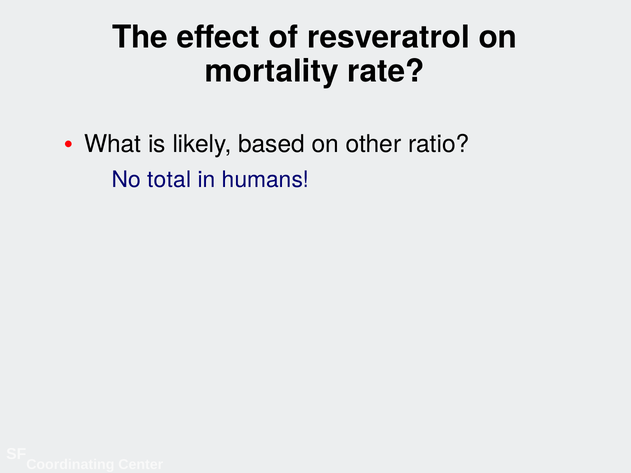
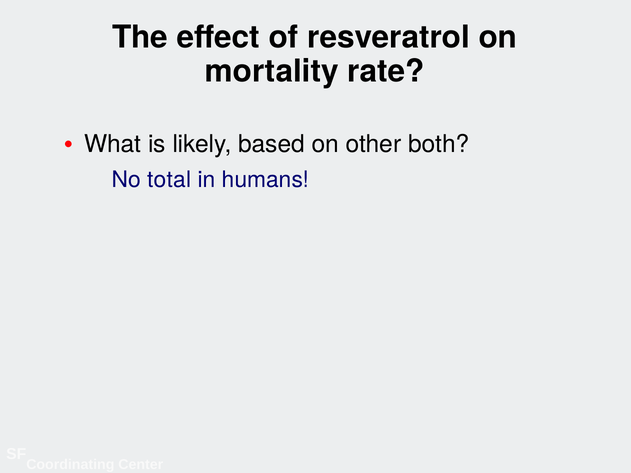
ratio: ratio -> both (439, 144)
